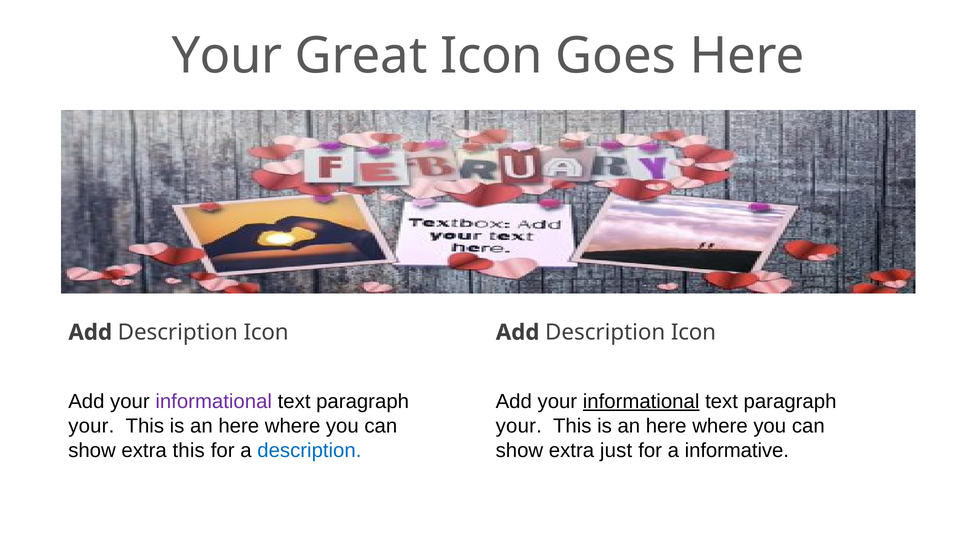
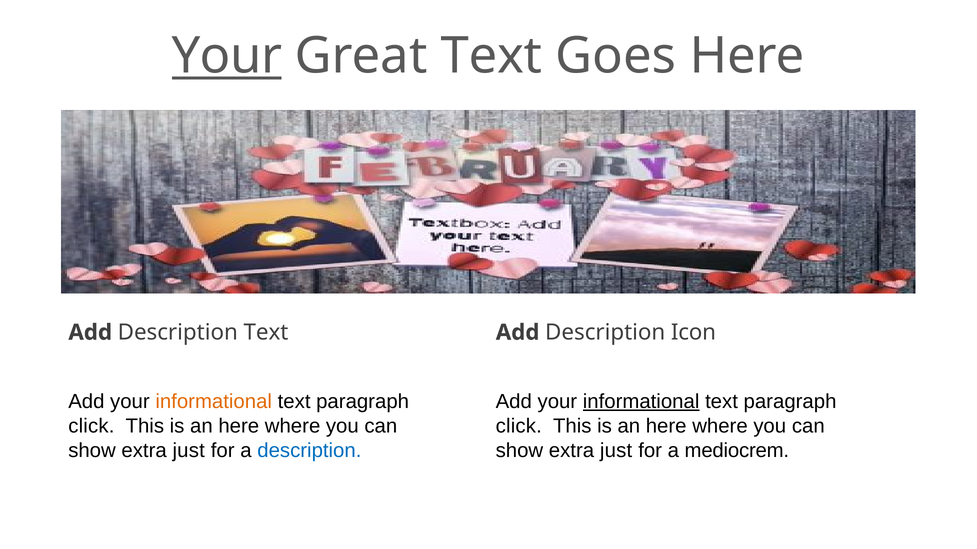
Your underline: none -> present (227, 56)
Great Icon: Icon -> Text (491, 56)
Icon: Icon -> Text (266, 333)
informational colour: purple -> orange (214, 402)
your: your -> click (91, 426)
your: your -> click (519, 426)
this: this -> just (189, 451)
informative: informative -> mediocrem (737, 451)
